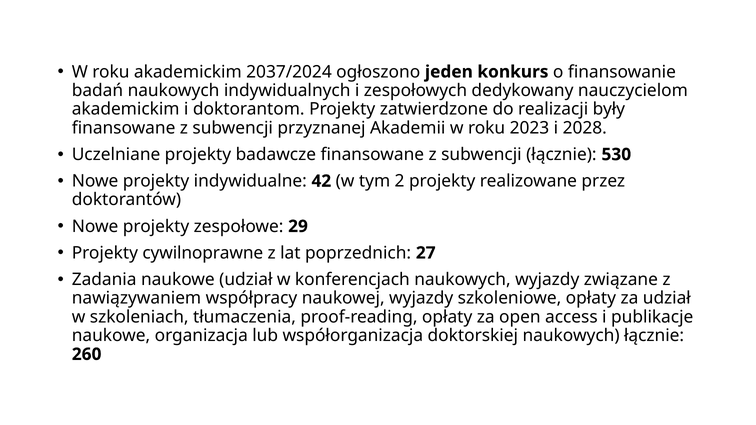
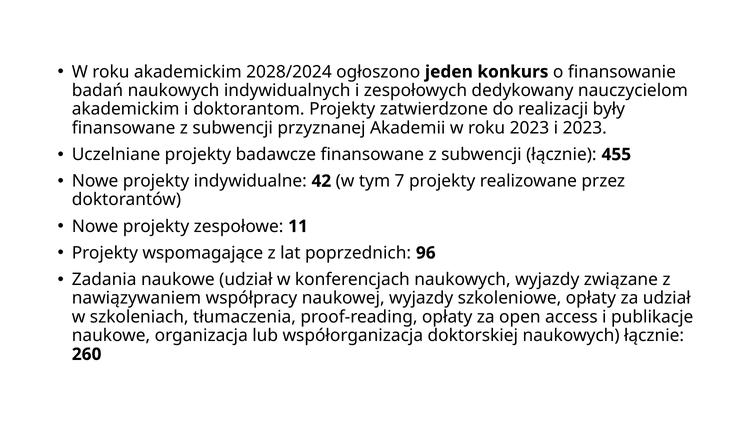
2037/2024: 2037/2024 -> 2028/2024 (289, 72)
i 2028: 2028 -> 2023 (585, 128)
530: 530 -> 455 (616, 155)
2: 2 -> 7 (400, 181)
29: 29 -> 11 (298, 226)
cywilnoprawne: cywilnoprawne -> wspomagające (203, 253)
27: 27 -> 96 (426, 253)
